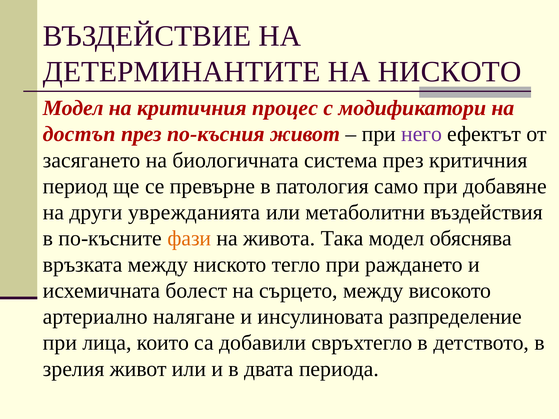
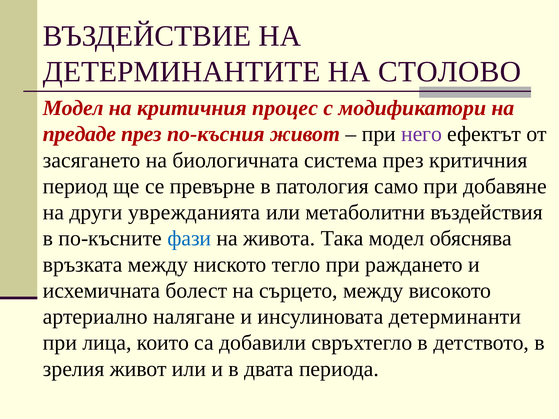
НА НИСКОТО: НИСКОТО -> СТОЛОВО (450, 72)
достъп: достъп -> предаде (79, 134)
фази colour: orange -> blue (189, 239)
разпределение: разпределение -> детерминанти (455, 317)
